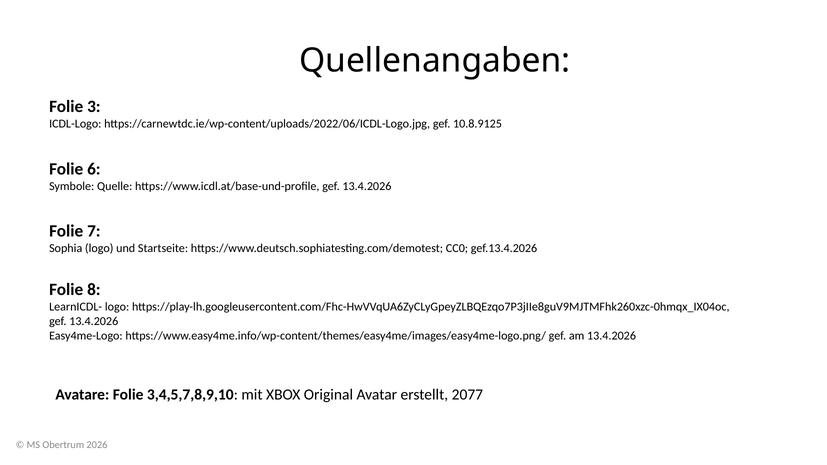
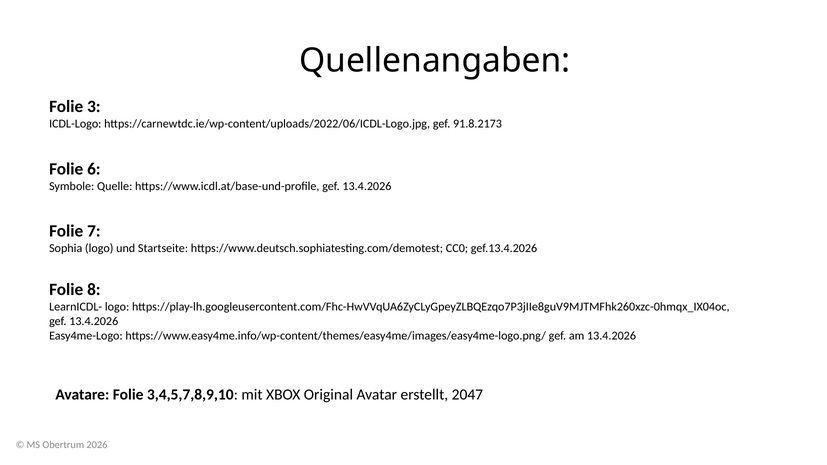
10.8.9125: 10.8.9125 -> 91.8.2173 (478, 124)
2077: 2077 -> 2047 (467, 395)
